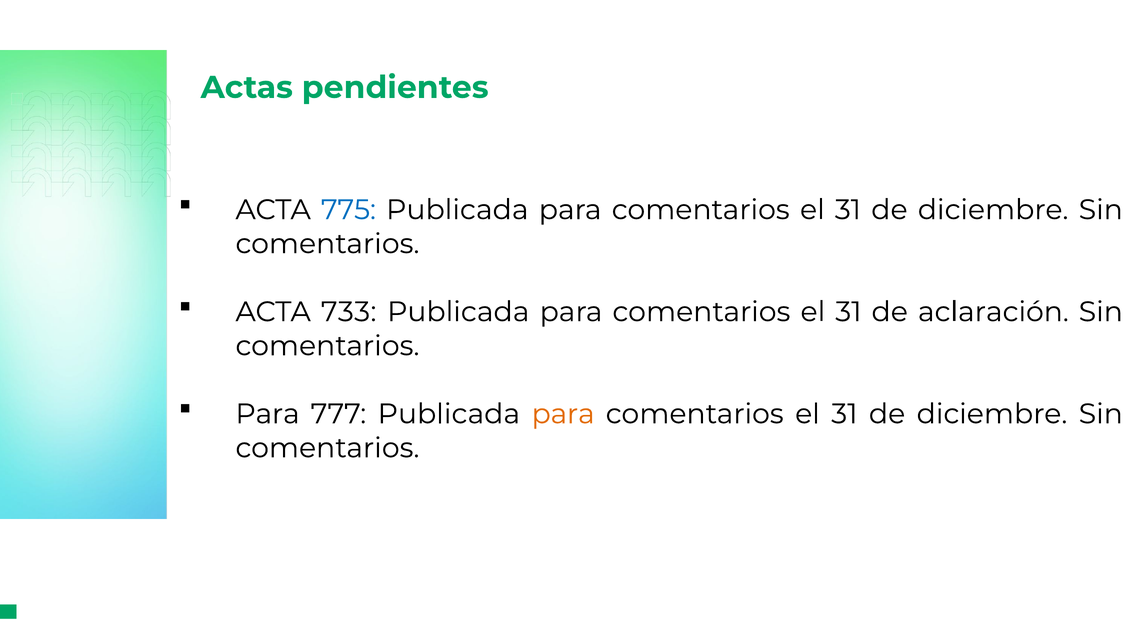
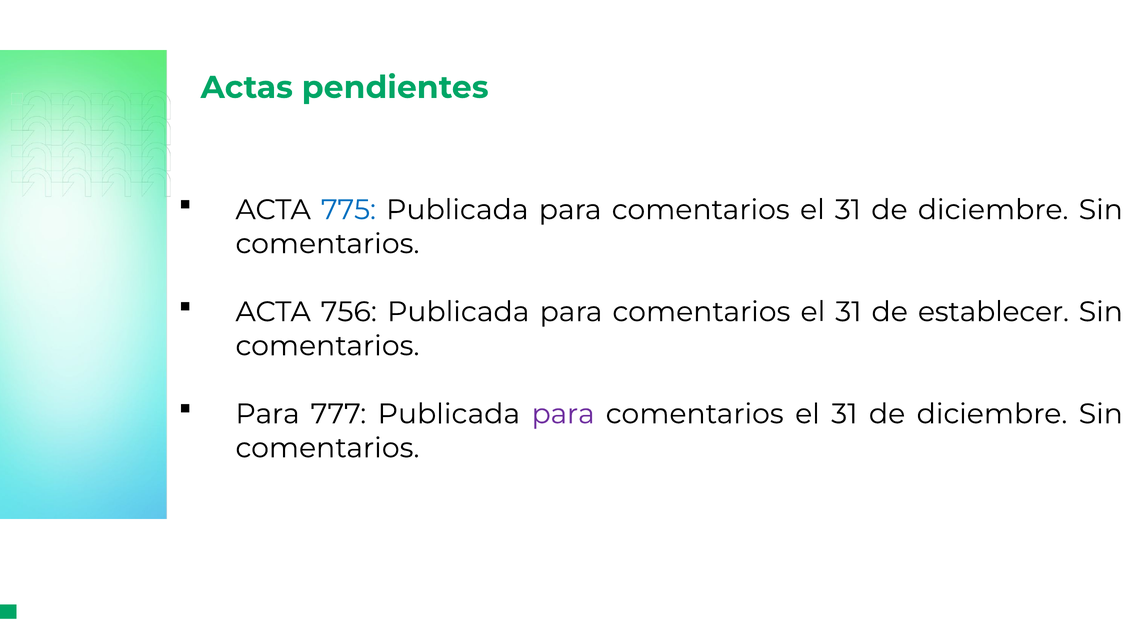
733: 733 -> 756 (349, 312)
aclaración: aclaración -> establecer (993, 312)
para colour: orange -> purple (563, 414)
